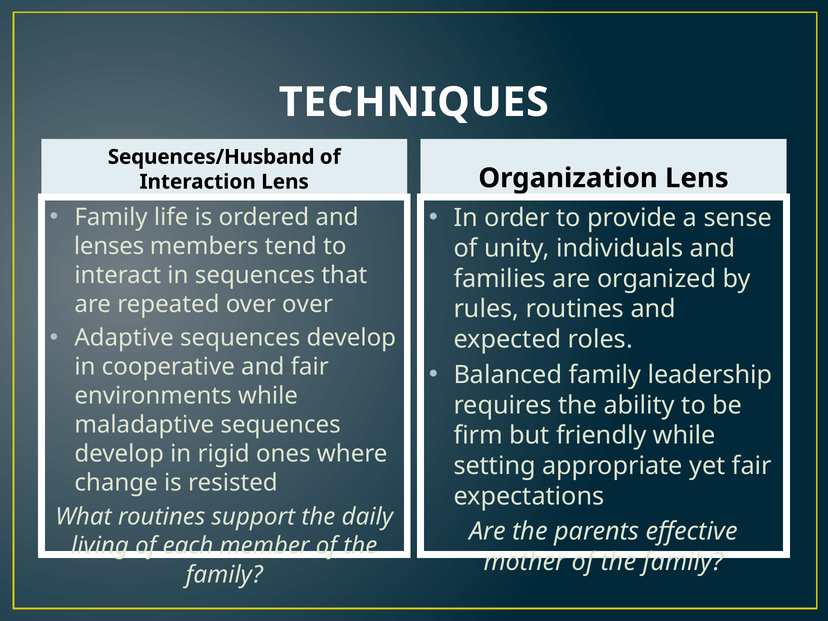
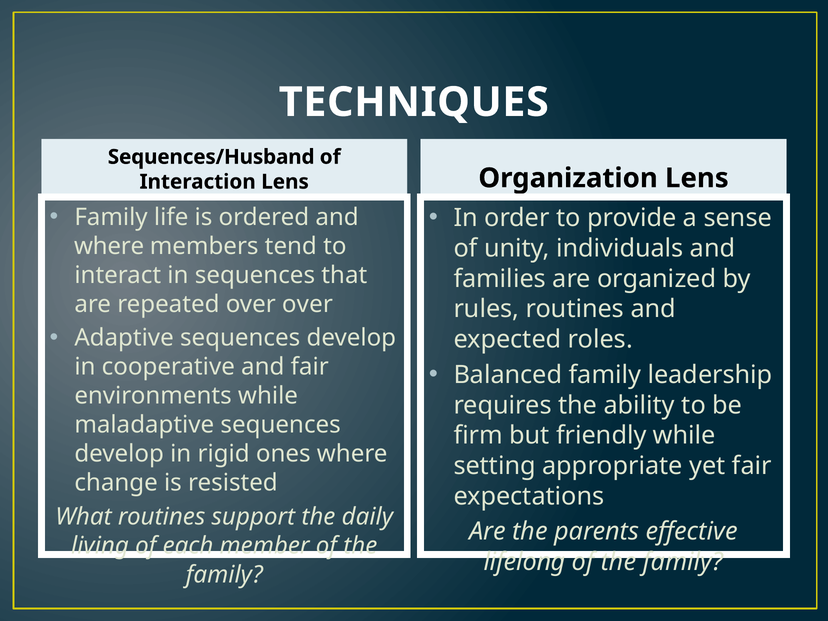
lenses: lenses -> where (109, 246)
mother: mother -> lifelong (525, 562)
